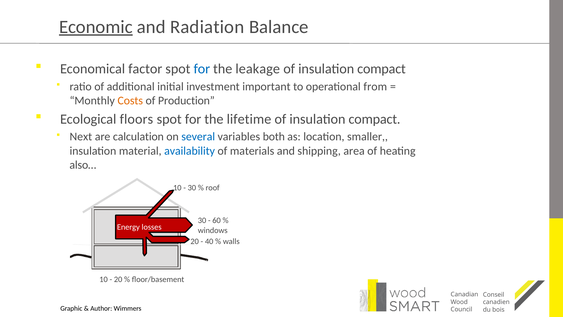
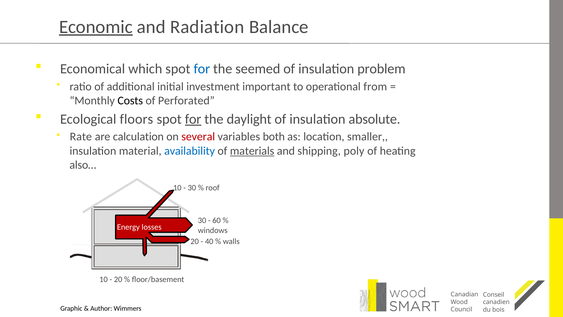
factor: factor -> which (145, 69)
leakage: leakage -> seemed (258, 69)
compact: compact -> problem (381, 69)
Costs colour: orange -> black (130, 101)
Production: Production -> Perforated (186, 101)
for underline: none -> present (193, 119)
lifetime: lifetime -> daylight (249, 119)
compact: compact -> absolute (374, 119)
Next: Next -> Rate (81, 137)
several colour: blue -> red (198, 137)
materials underline: none -> present (252, 151)
area: area -> poly (354, 151)
